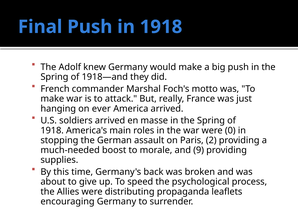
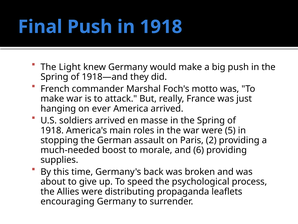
Adolf: Adolf -> Light (70, 67)
0: 0 -> 5 (230, 130)
9: 9 -> 6 (199, 150)
